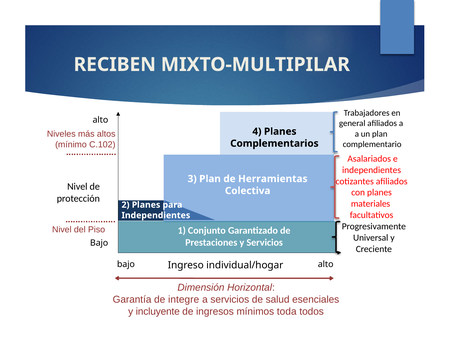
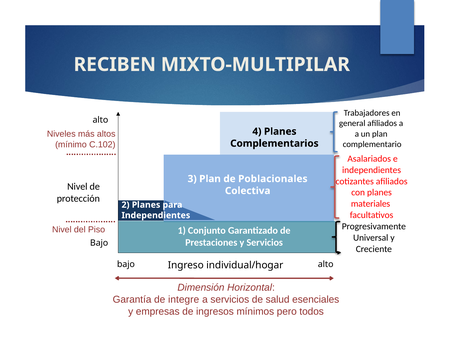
Herramientas: Herramientas -> Poblacionales (273, 179)
incluyente: incluyente -> empresas (158, 311)
toda: toda -> pero (287, 311)
